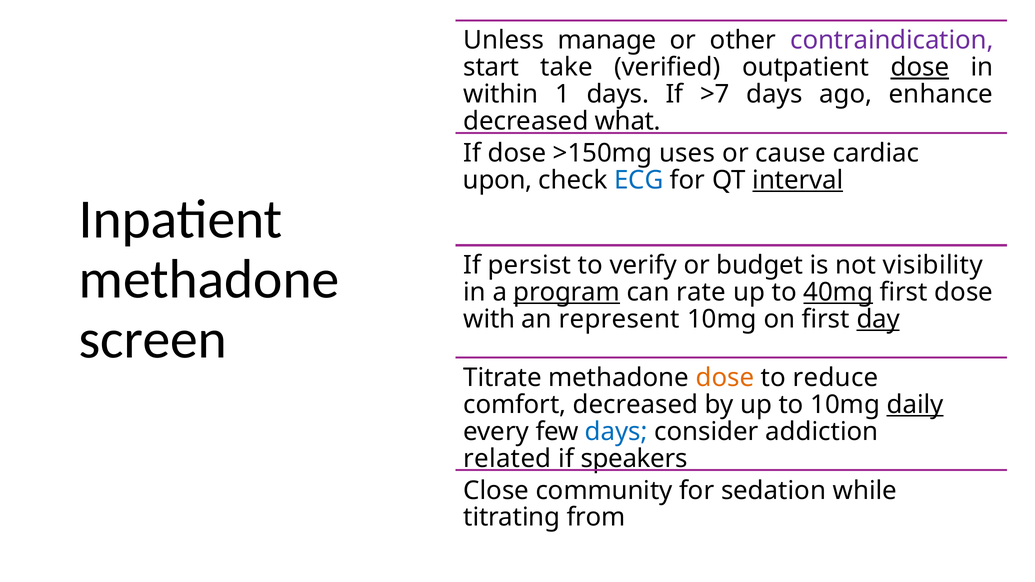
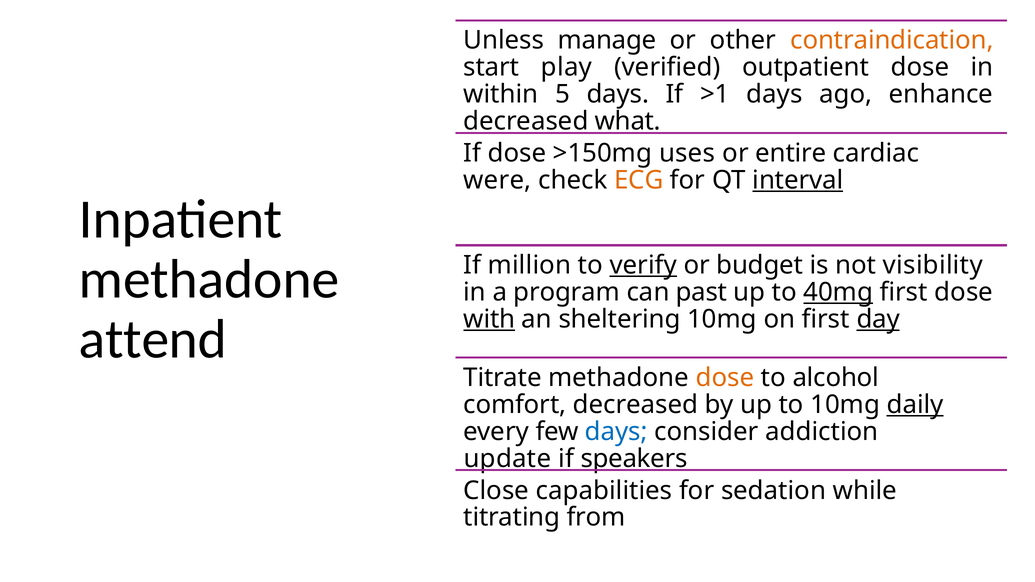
contraindication colour: purple -> orange (892, 40)
take: take -> play (566, 67)
dose underline: present -> none (920, 67)
1: 1 -> 5 (562, 94)
>7: >7 -> >1 (715, 94)
cause: cause -> entire (791, 153)
upon: upon -> were (497, 180)
ECG colour: blue -> orange (639, 180)
persist: persist -> million (529, 265)
verify underline: none -> present (643, 265)
program underline: present -> none (567, 292)
rate: rate -> past (701, 292)
with underline: none -> present (489, 319)
represent: represent -> sheltering (620, 319)
screen: screen -> attend (153, 340)
reduce: reduce -> alcohol (836, 378)
related: related -> update (507, 459)
community: community -> capabilities (604, 491)
